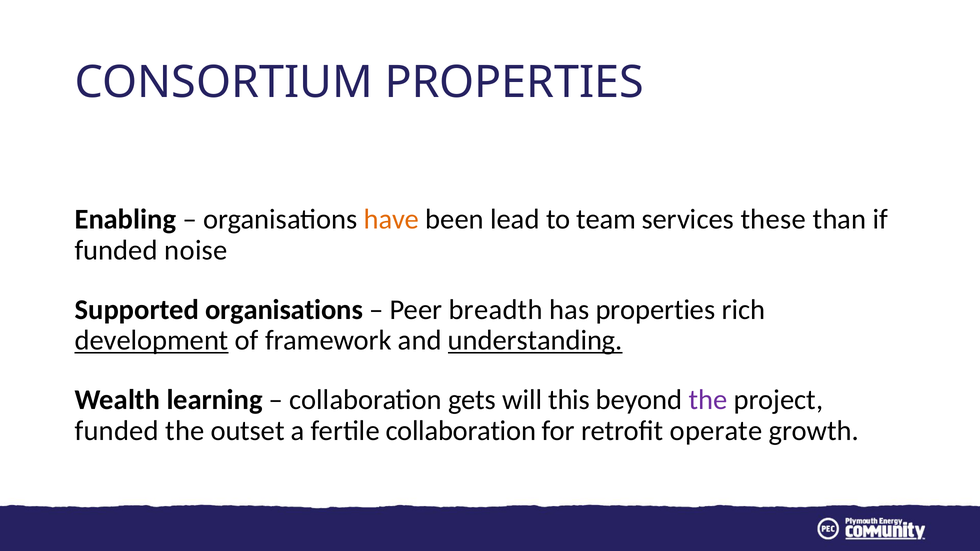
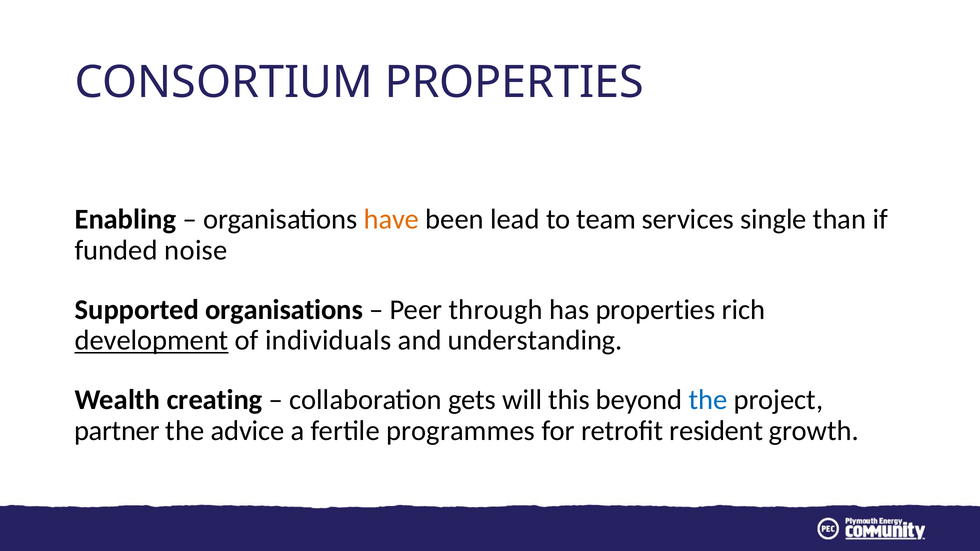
these: these -> single (773, 219)
breadth: breadth -> through (496, 310)
framework: framework -> individuals (328, 341)
understanding underline: present -> none (535, 341)
learning: learning -> creating (215, 400)
the colour: purple -> blue (708, 400)
funded: funded -> partner (117, 431)
outset: outset -> advice (248, 431)
fertile collaboration: collaboration -> programmes (461, 431)
operate: operate -> resident (716, 431)
